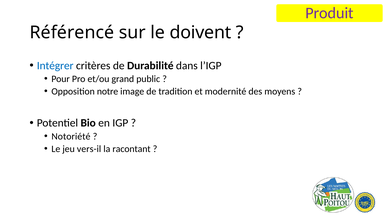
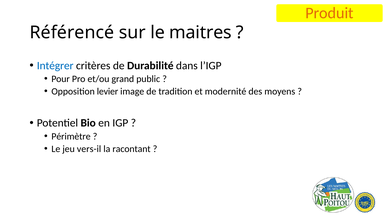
Produit colour: purple -> orange (329, 13)
doivent: doivent -> maitres (200, 33)
notre: notre -> levier (108, 91)
Notoriété: Notoriété -> Périmètre (71, 136)
